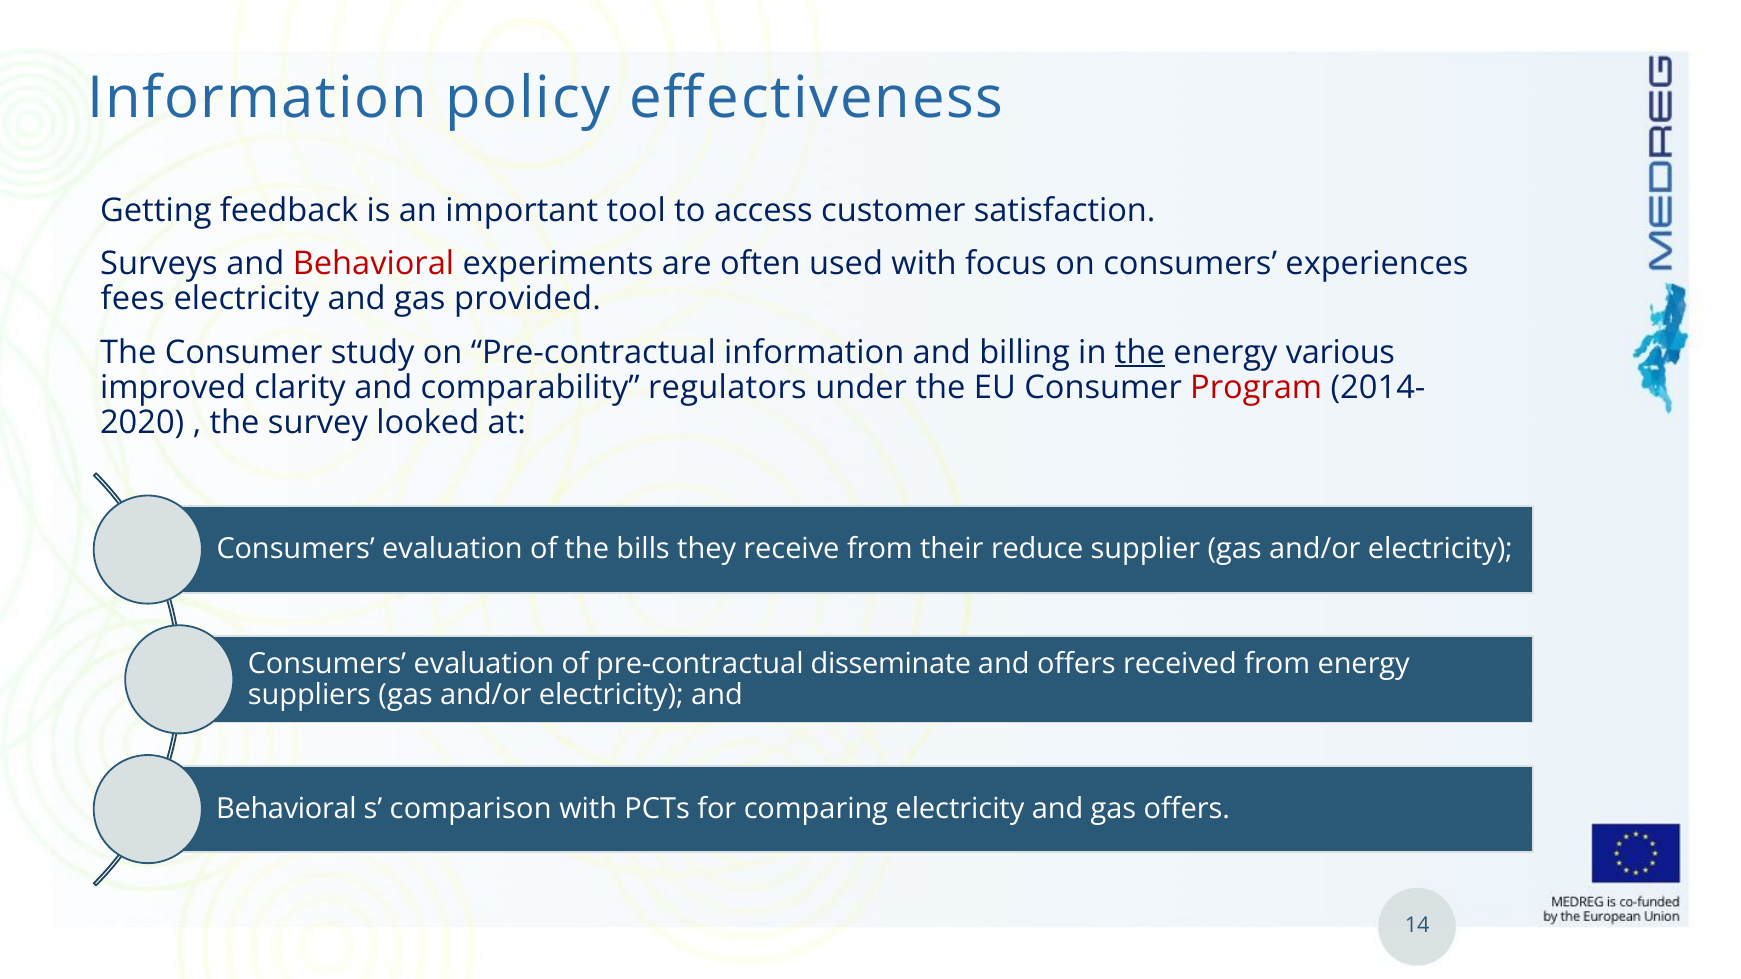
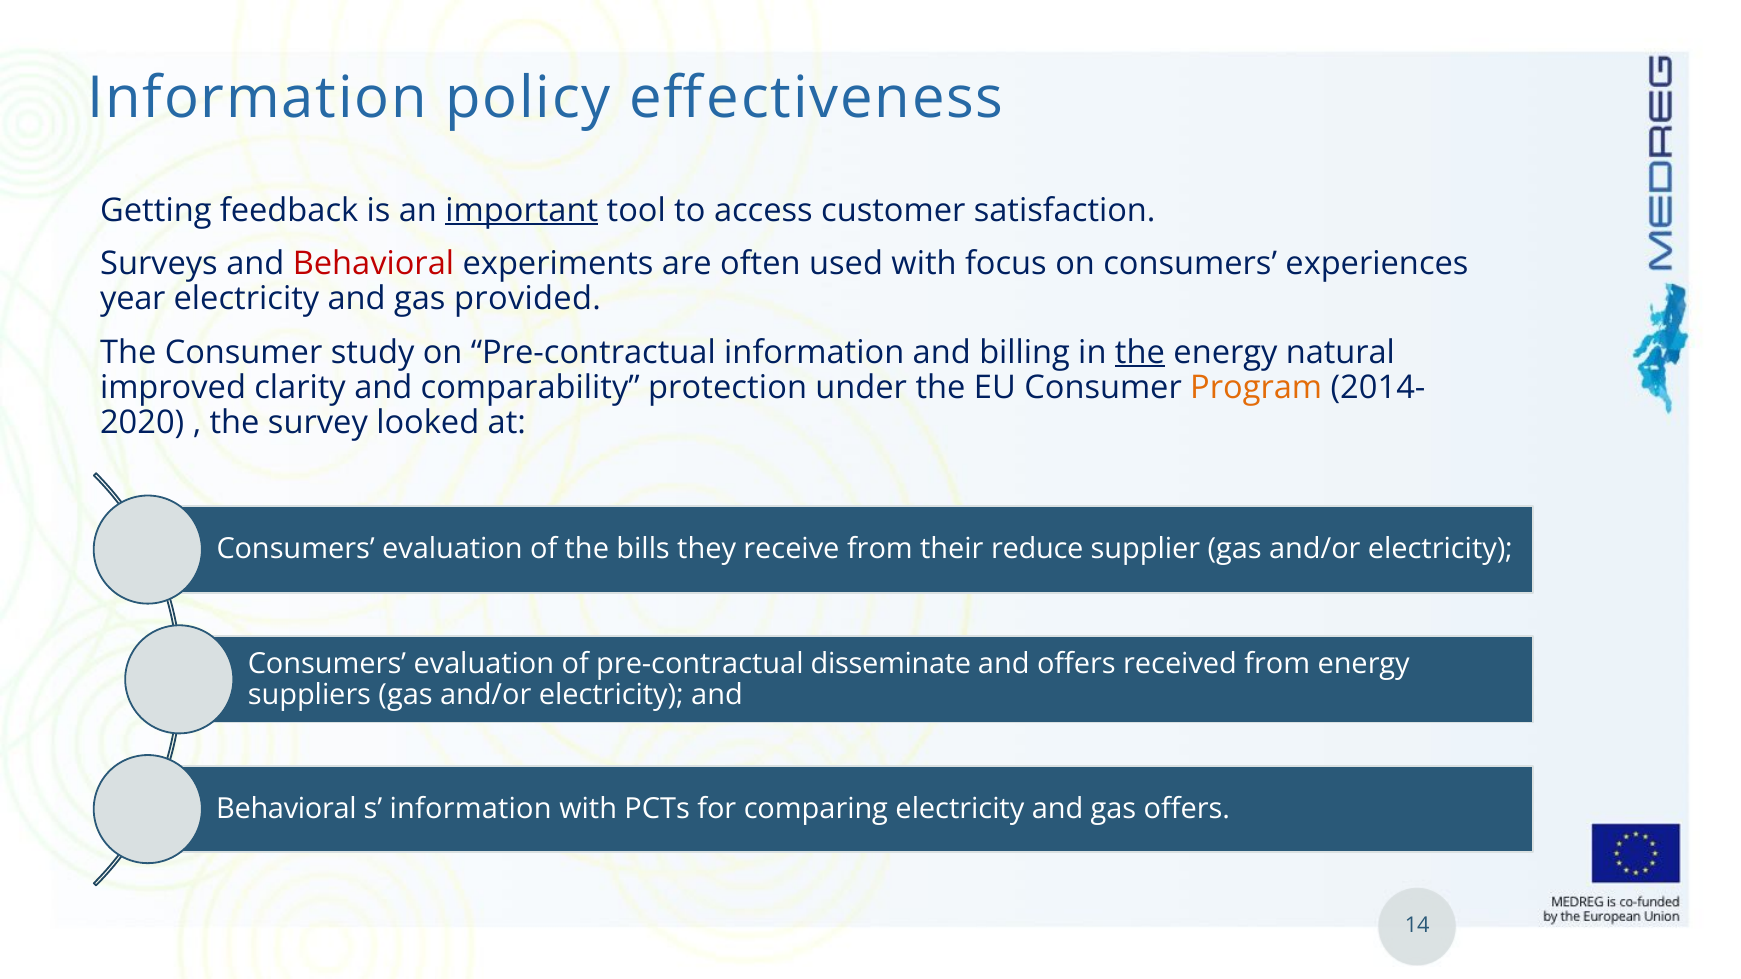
important underline: none -> present (522, 210)
fees: fees -> year (133, 299)
various: various -> natural (1340, 352)
regulators: regulators -> protection (728, 388)
Program colour: red -> orange (1256, 388)
comparison: comparison -> information (471, 809)
